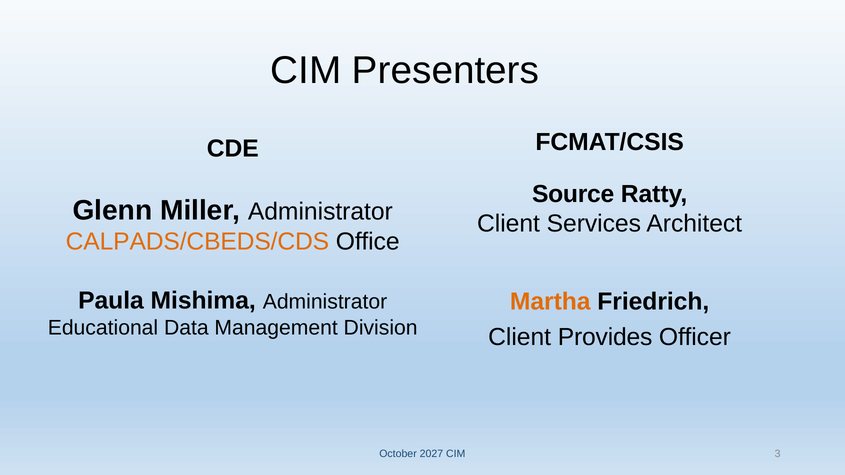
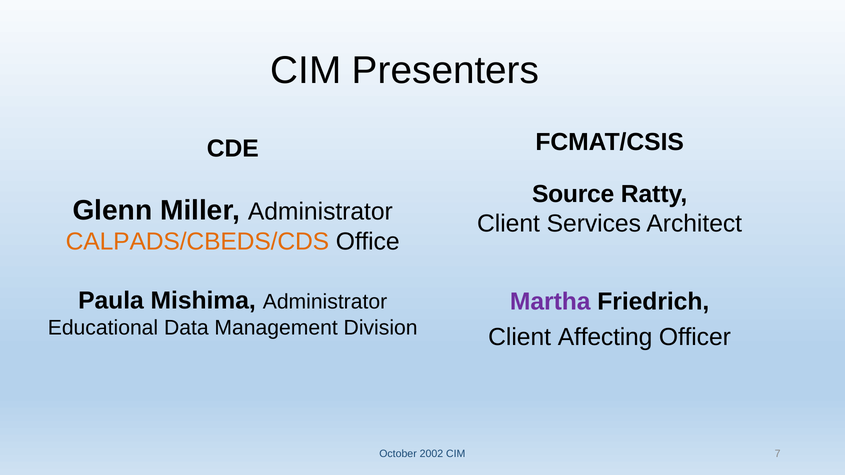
Martha colour: orange -> purple (550, 302)
Provides: Provides -> Affecting (605, 337)
2027: 2027 -> 2002 (431, 454)
3: 3 -> 7 (778, 454)
